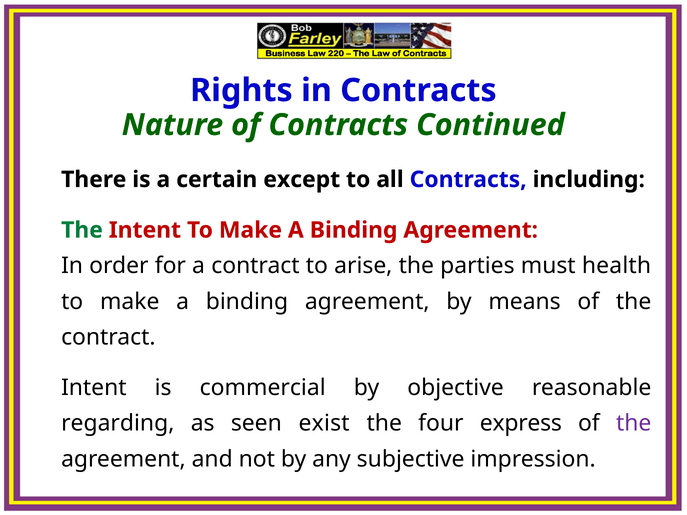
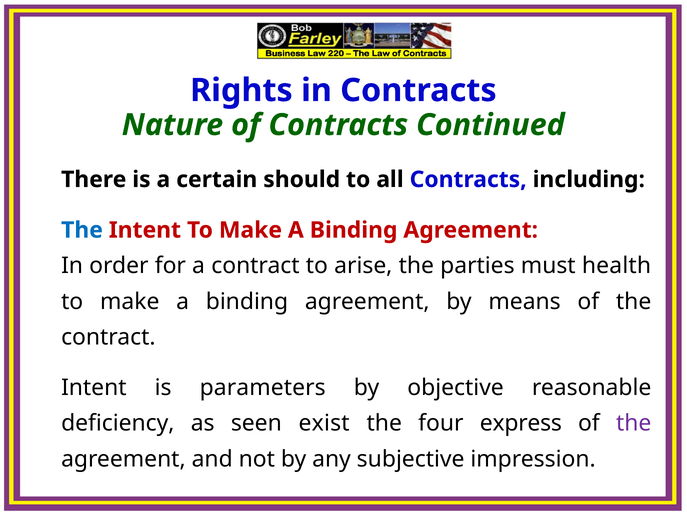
except: except -> should (302, 180)
The colour: green -> blue (82, 230)
commercial: commercial -> parameters (263, 388)
regarding: regarding -> deficiency (118, 424)
